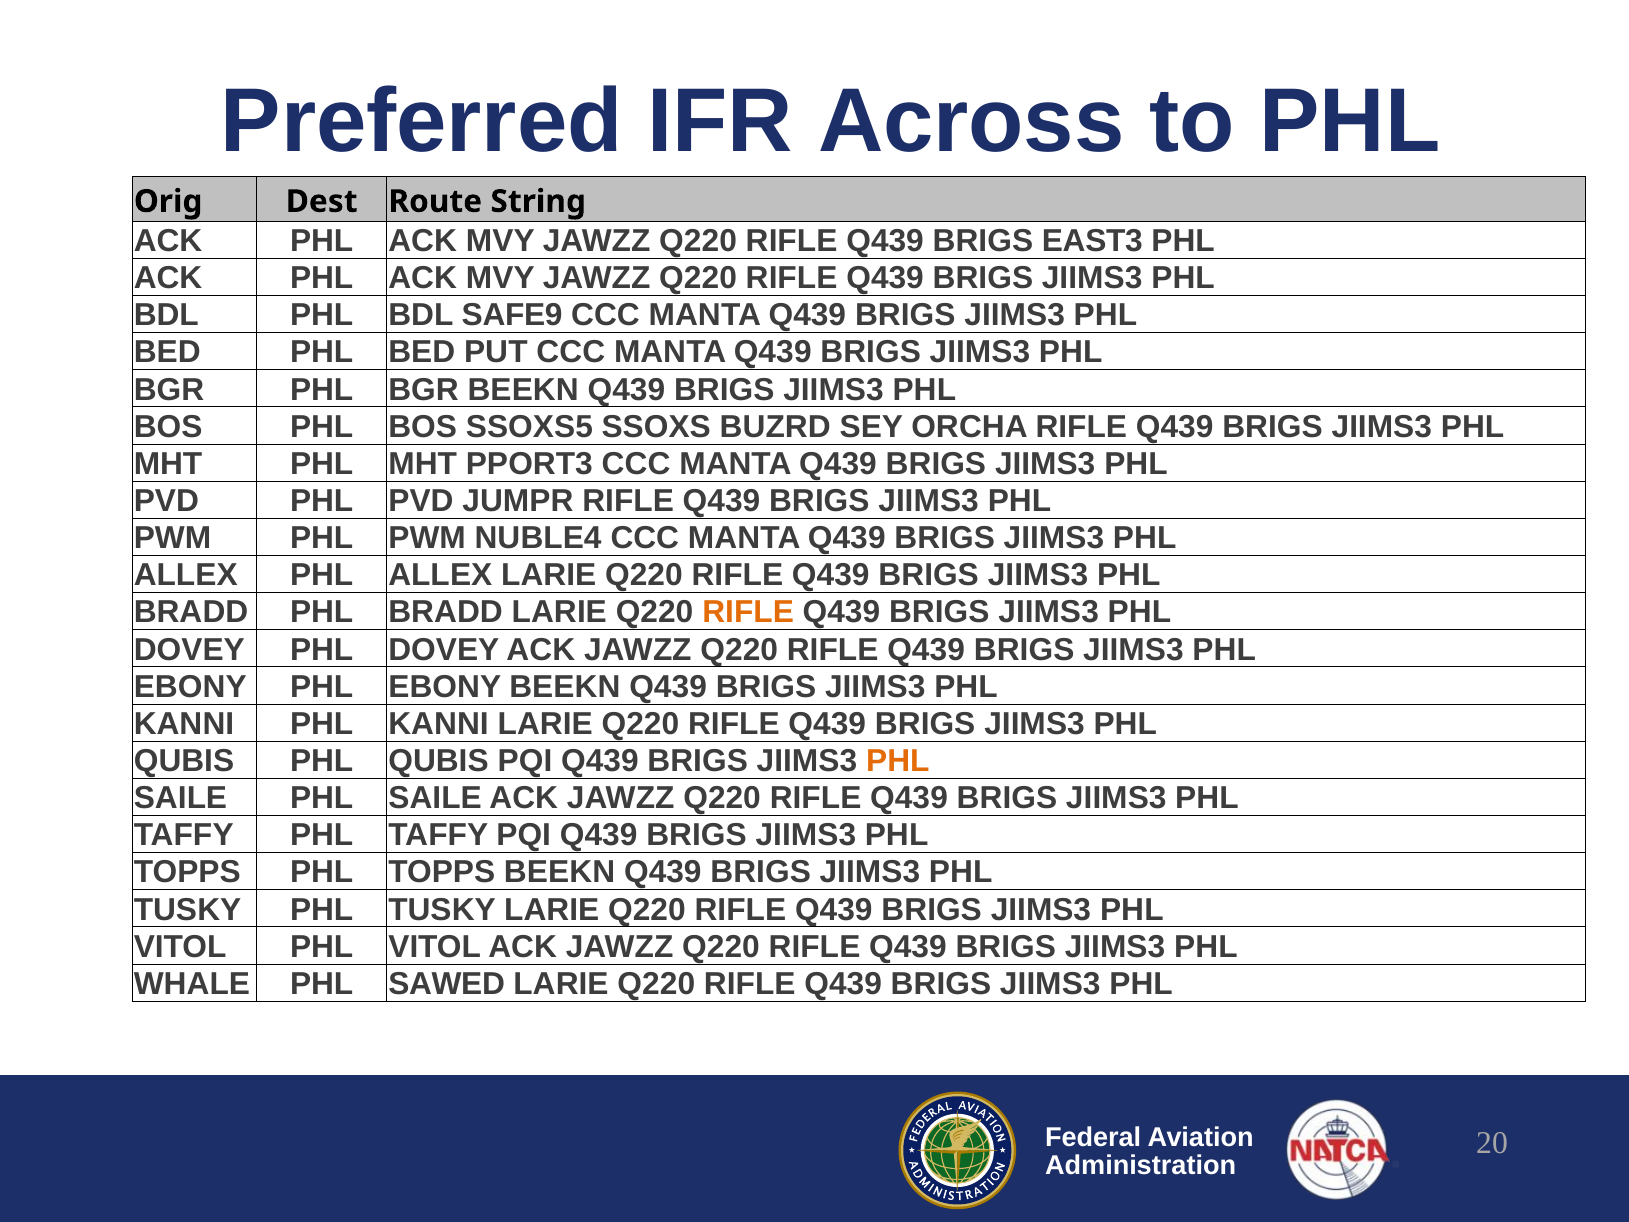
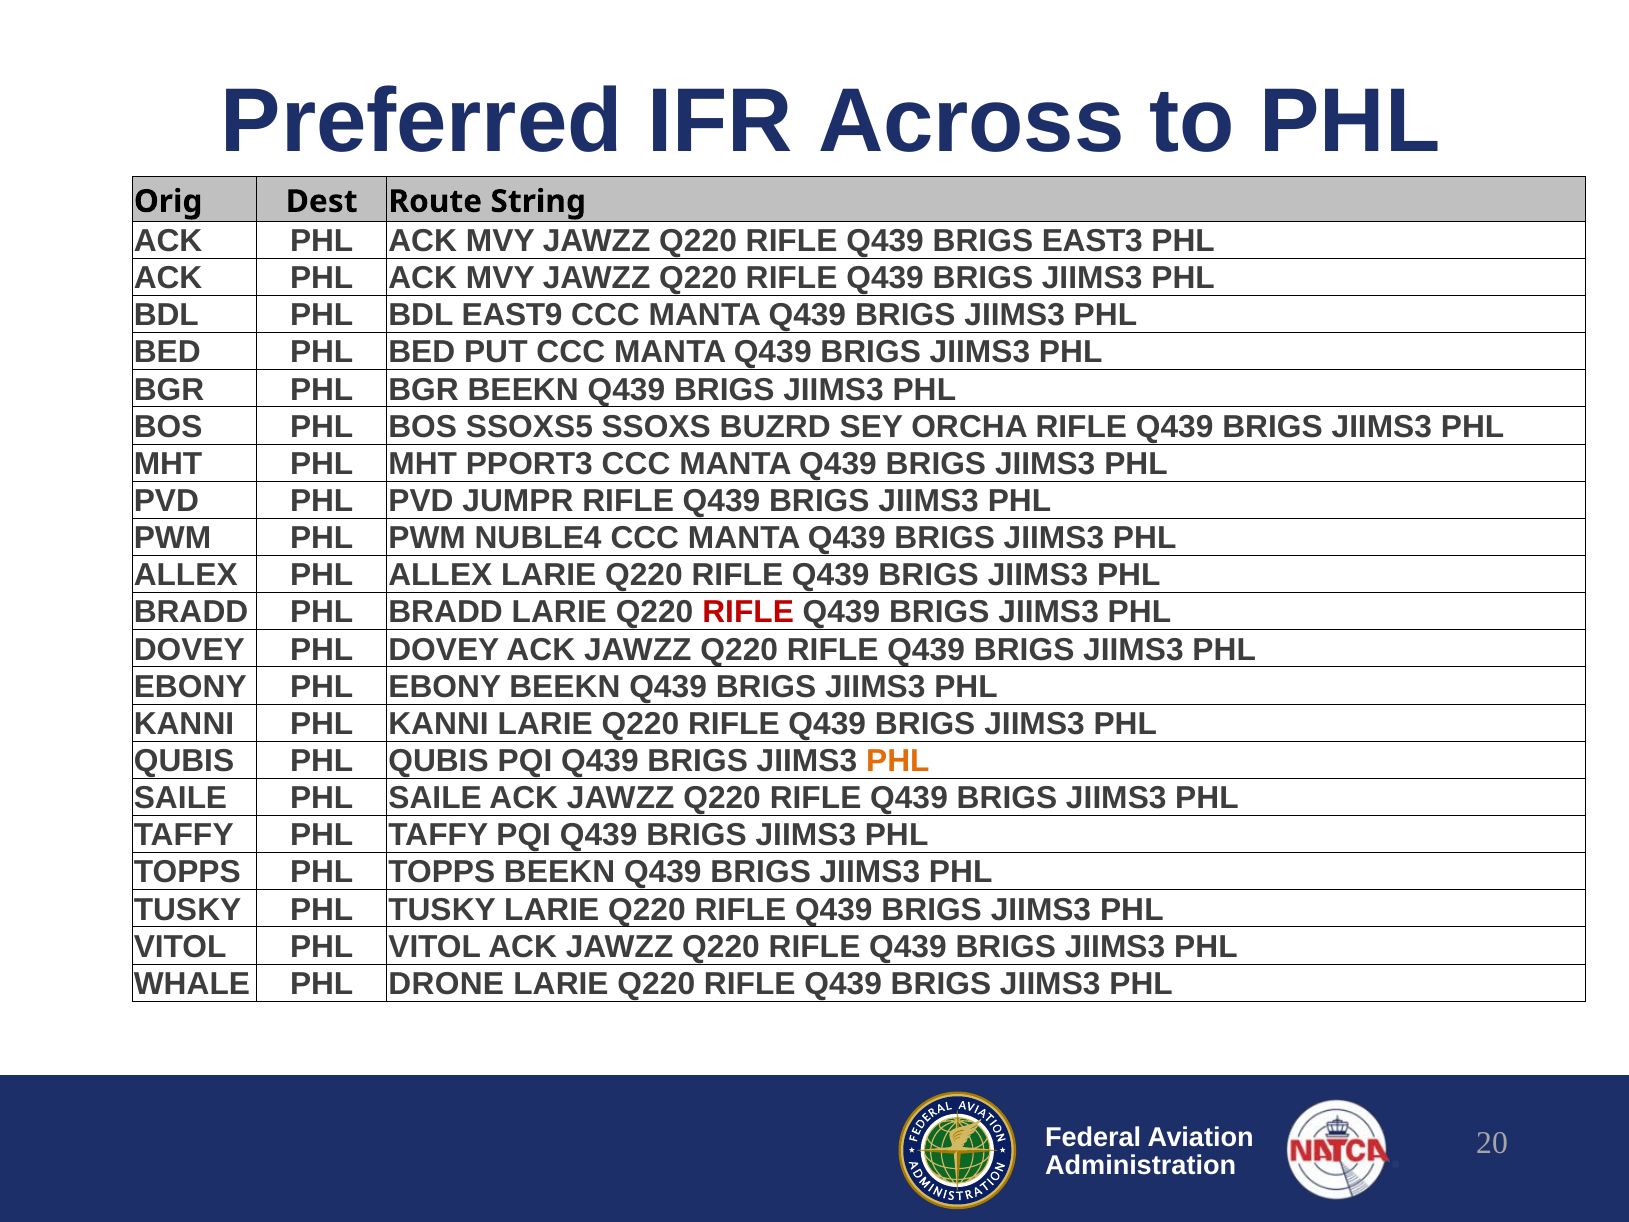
SAFE9: SAFE9 -> EAST9 (512, 315)
RIFLE colour: orange -> red (748, 612)
SAWED: SAWED -> DRONE (446, 984)
